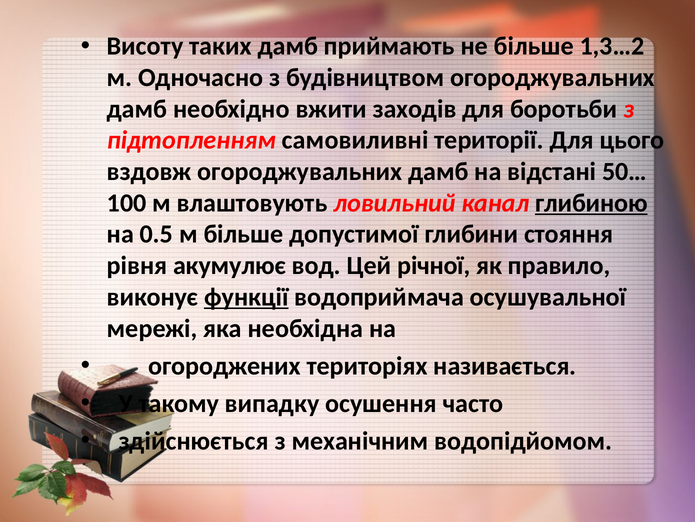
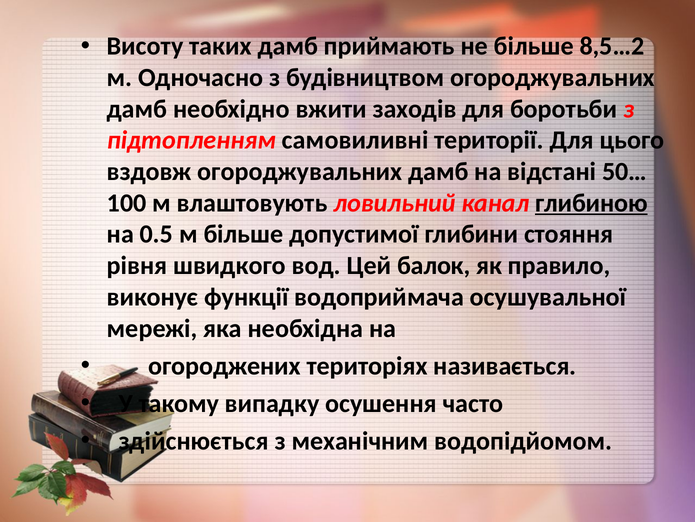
1,3…2: 1,3…2 -> 8,5…2 (612, 46)
акумулює: акумулює -> швидкого (230, 265)
річної: річної -> балок (434, 265)
функції underline: present -> none (246, 297)
